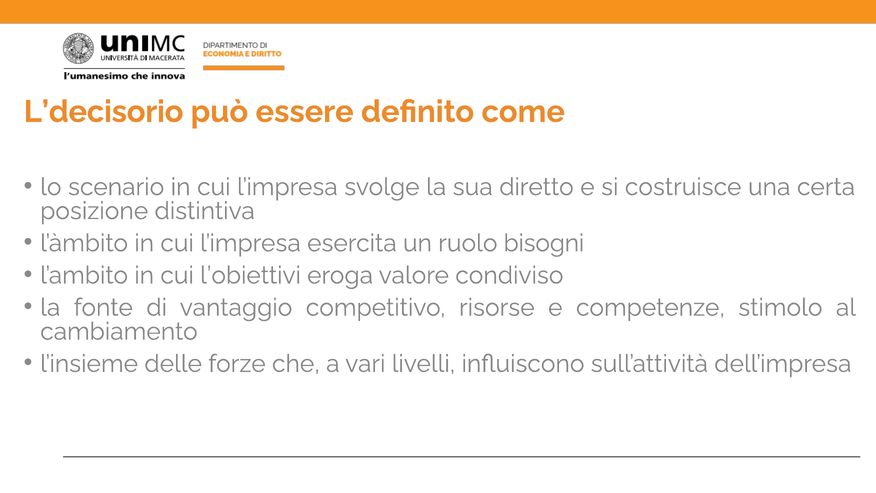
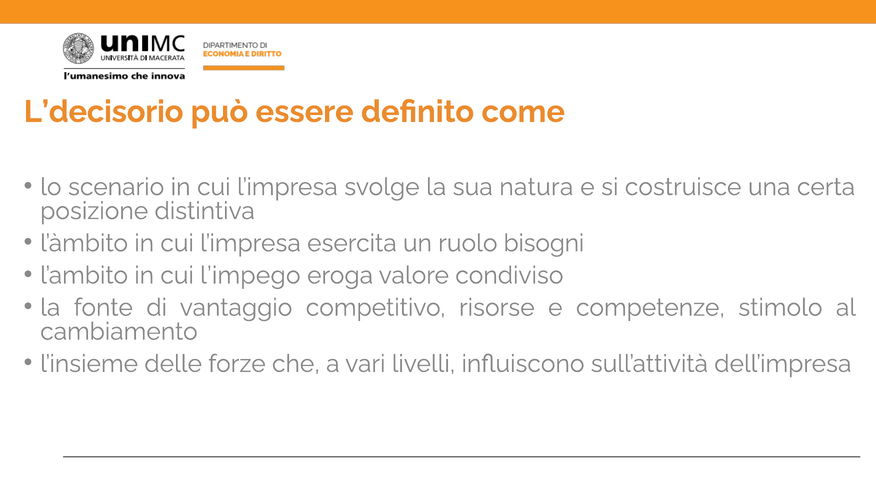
diretto: diretto -> natura (536, 187)
l’obiettivi: l’obiettivi -> l’impego (250, 275)
